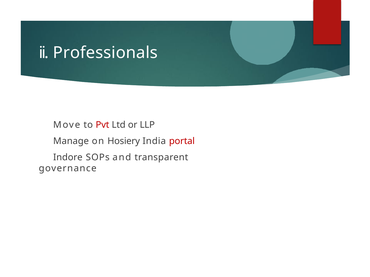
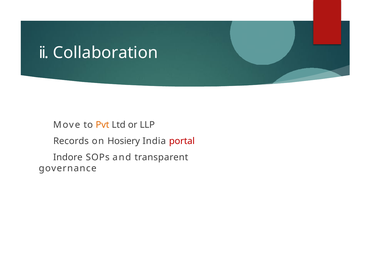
Professionals: Professionals -> Collaboration (105, 53)
Pvt colour: red -> orange (102, 125)
Manage: Manage -> Records (71, 141)
